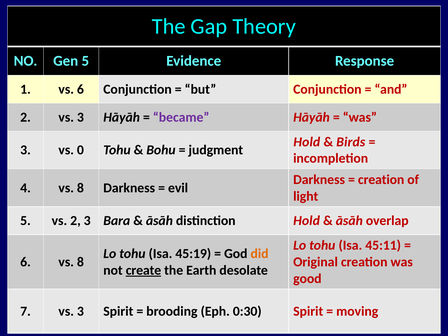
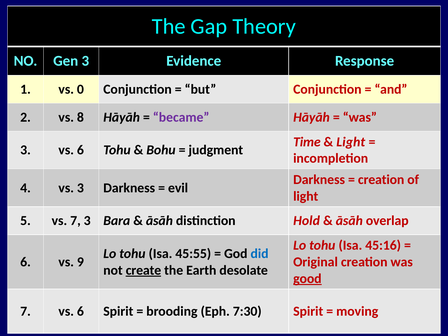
Gen 5: 5 -> 3 (85, 61)
vs 6: 6 -> 0 (80, 89)
2 vs 3: 3 -> 8 (80, 117)
Hold: Hold -> Time (307, 142)
Birds: Birds -> Light (351, 142)
3 vs 0: 0 -> 6 (80, 150)
4 vs 8: 8 -> 3 (80, 188)
vs 2: 2 -> 7 (75, 221)
45:11: 45:11 -> 45:16 (383, 245)
45:19: 45:19 -> 45:55 (193, 254)
did colour: orange -> blue (260, 254)
6 vs 8: 8 -> 9 (80, 262)
good underline: none -> present (307, 279)
7 vs 3: 3 -> 6 (80, 311)
0:30: 0:30 -> 7:30 (247, 311)
